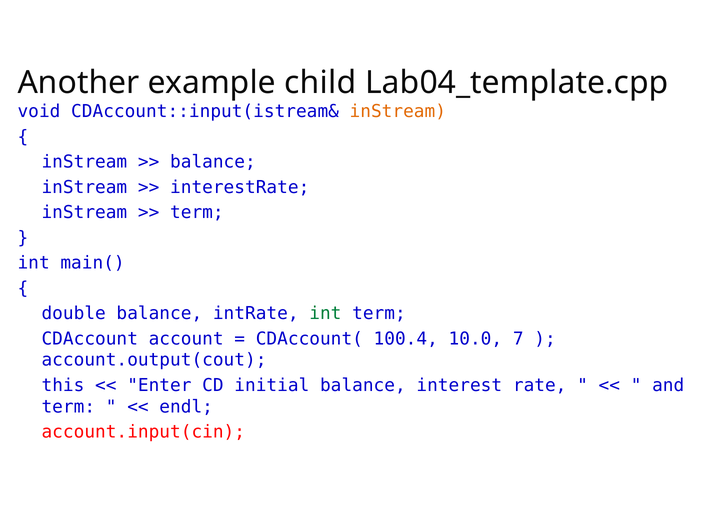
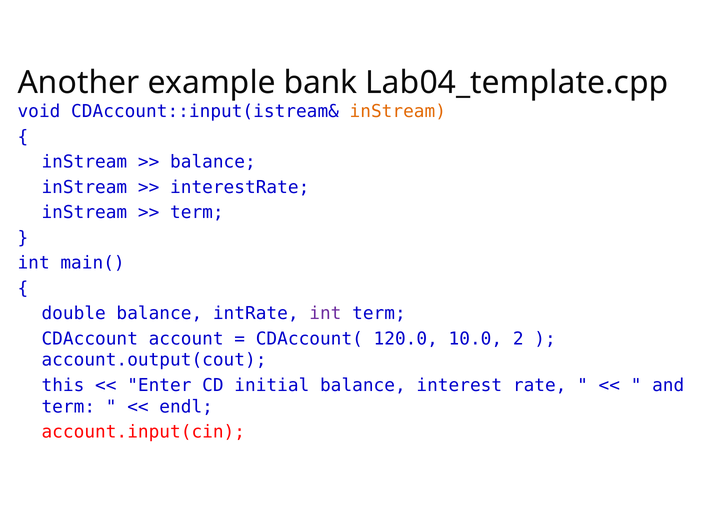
child: child -> bank (321, 83)
int colour: green -> purple (325, 314)
100.4: 100.4 -> 120.0 (406, 339)
7: 7 -> 2 (518, 339)
